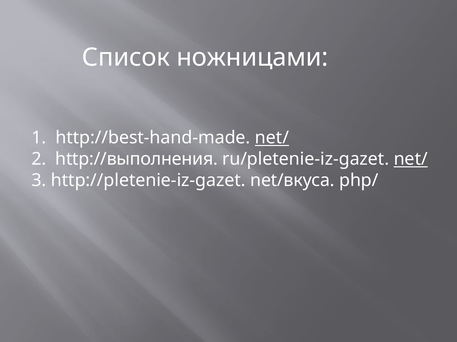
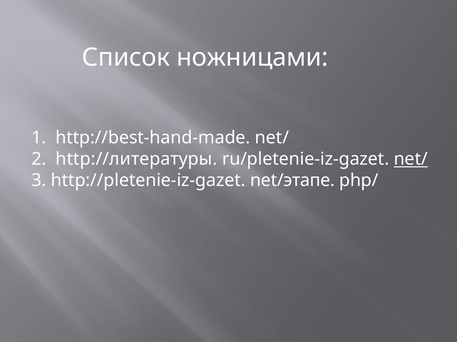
net/ underline: present -> none (272, 138)
http://выполнения: http://выполнения -> http://литературы (136, 159)
net/вкуса: net/вкуса -> net/этапе (292, 181)
